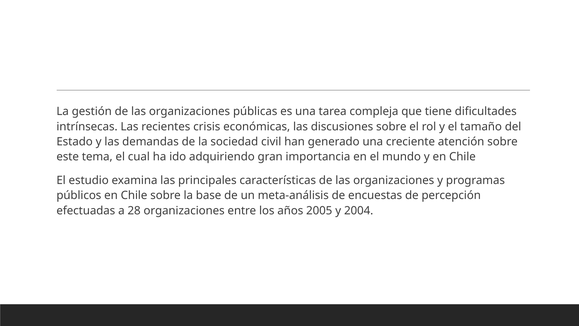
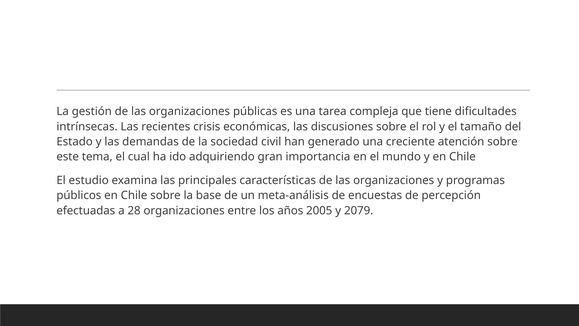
2004: 2004 -> 2079 (359, 210)
